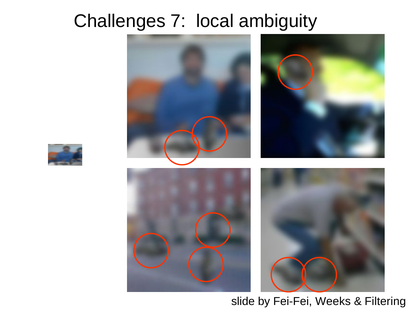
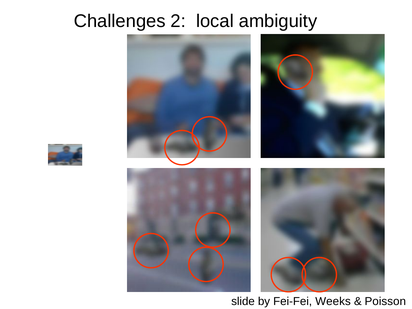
7: 7 -> 2 (178, 21)
Filtering: Filtering -> Poisson (385, 302)
